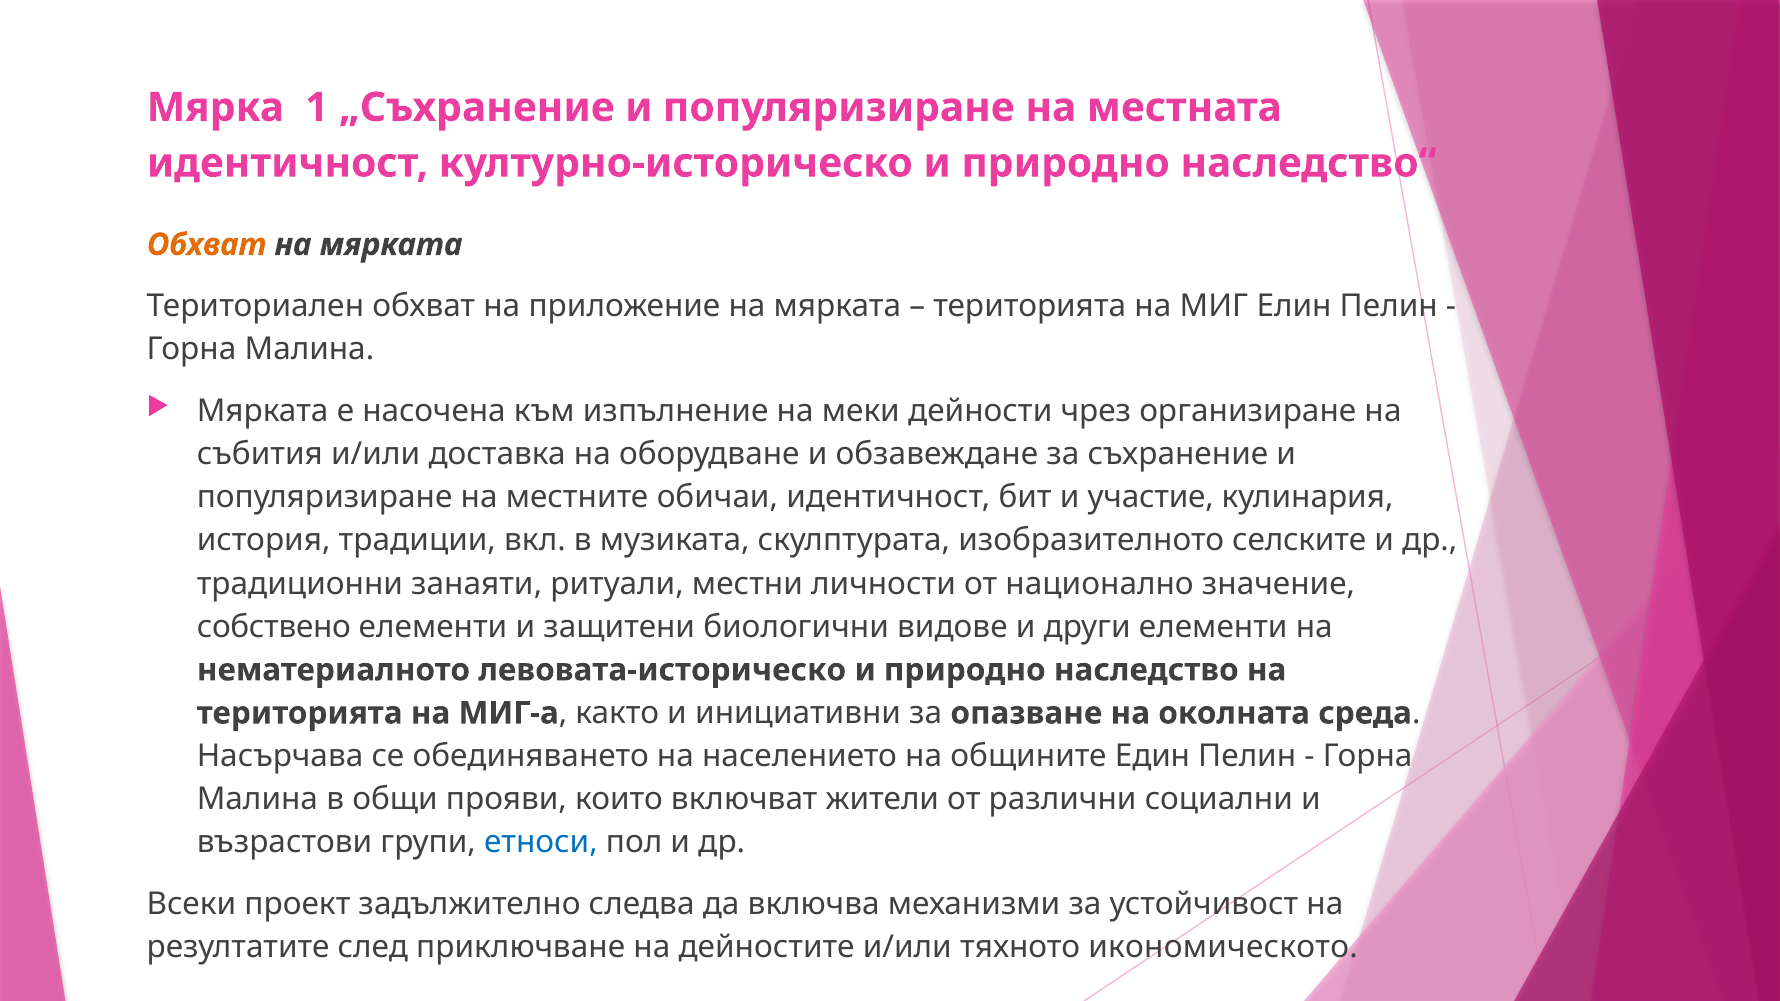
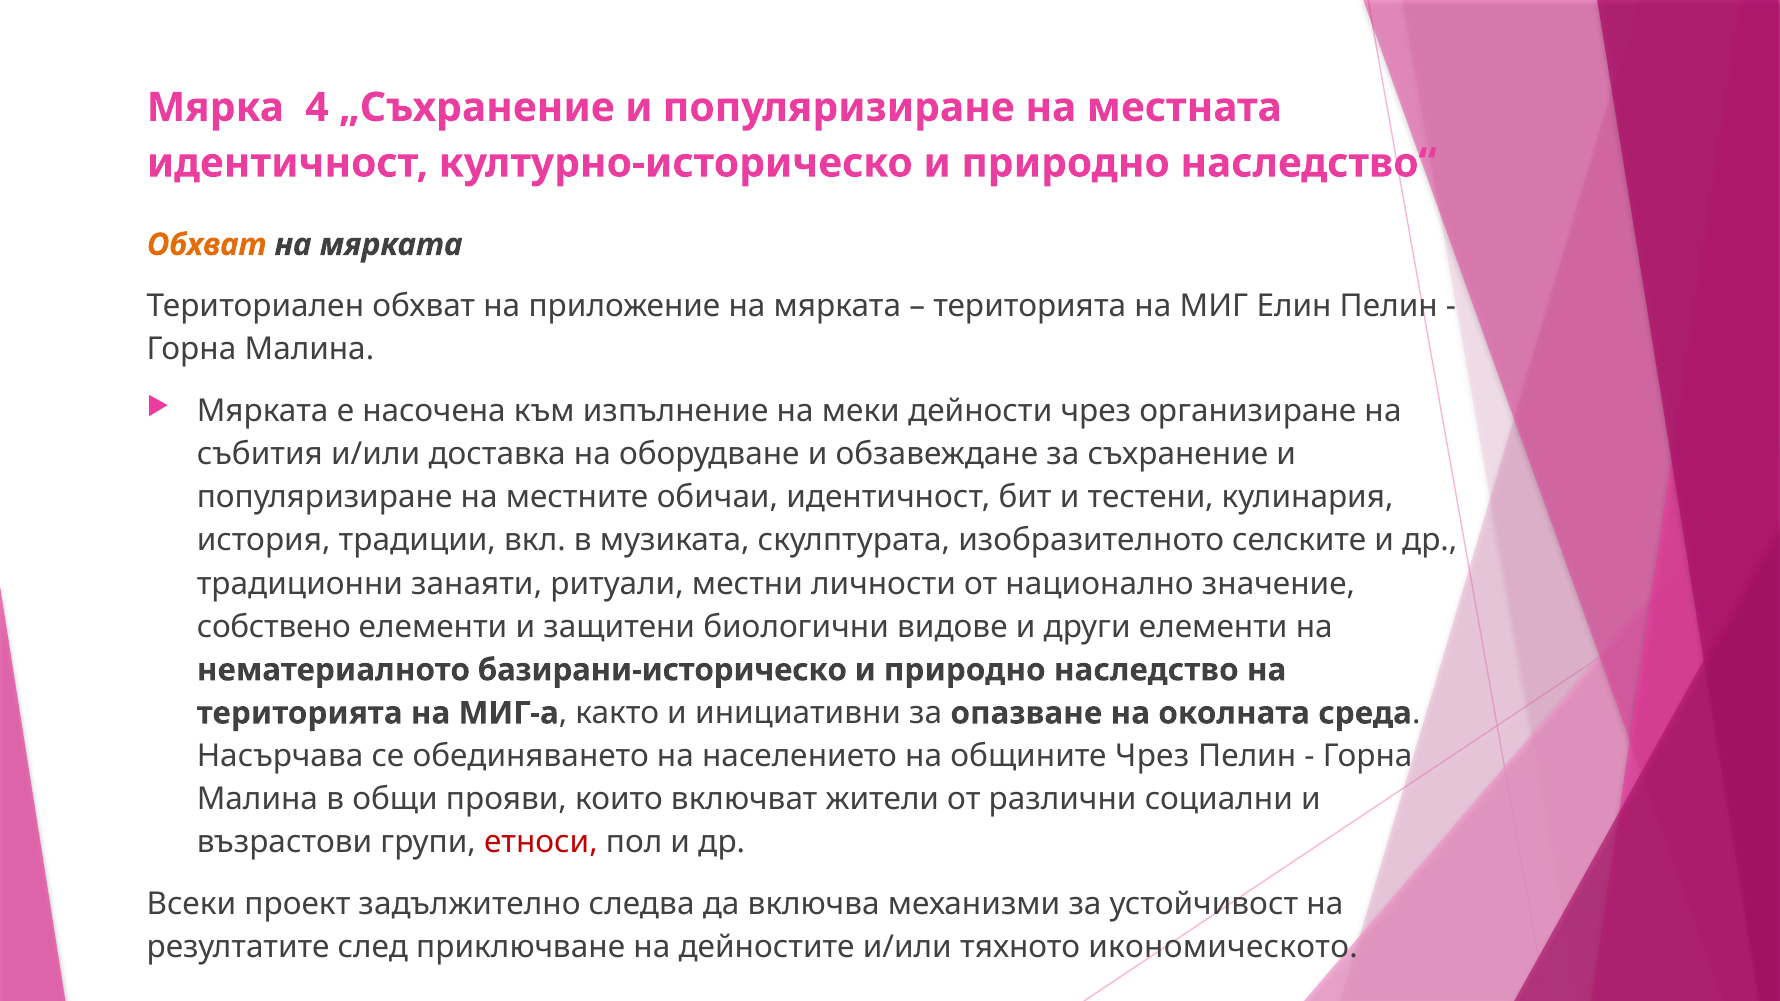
1: 1 -> 4 (317, 108)
участие: участие -> тестени (1151, 498)
левовата-историческо: левовата-историческо -> базирани-историческо (662, 670)
общините Един: Един -> Чрез (1152, 756)
етноси colour: blue -> red (541, 843)
